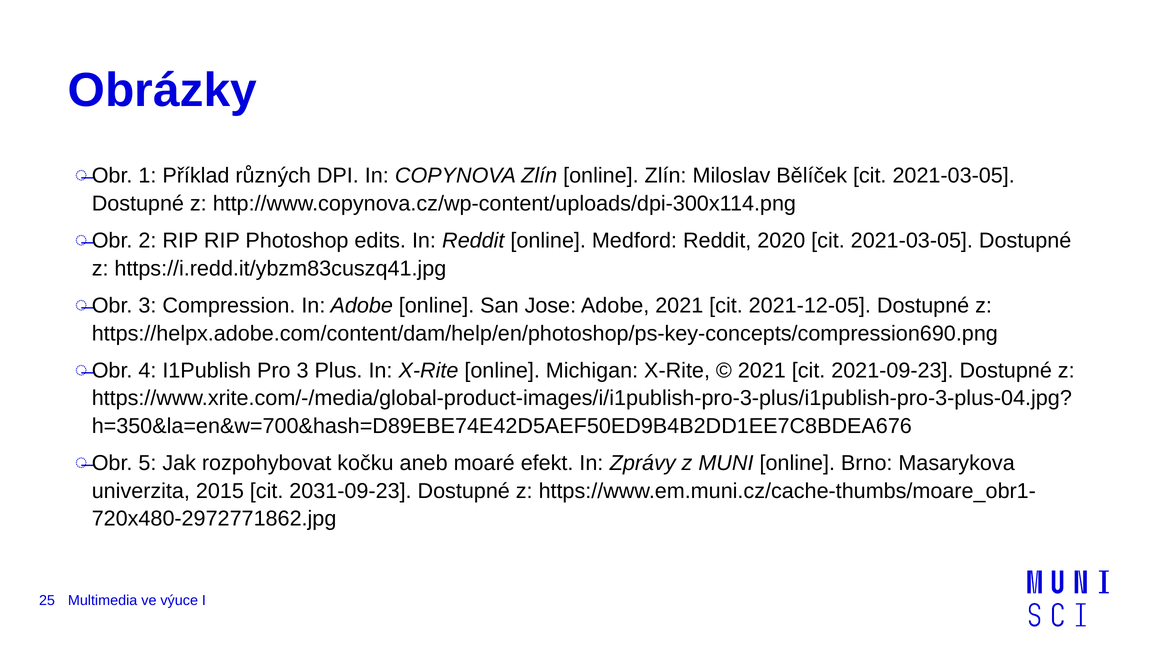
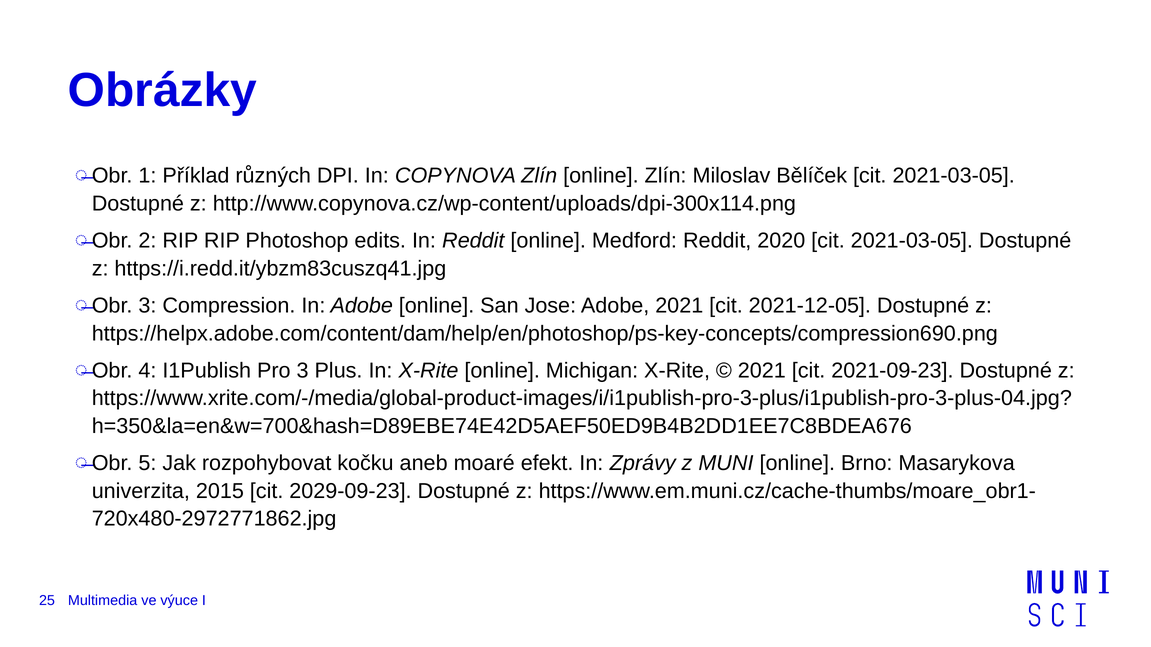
2031-09-23: 2031-09-23 -> 2029-09-23 (350, 491)
